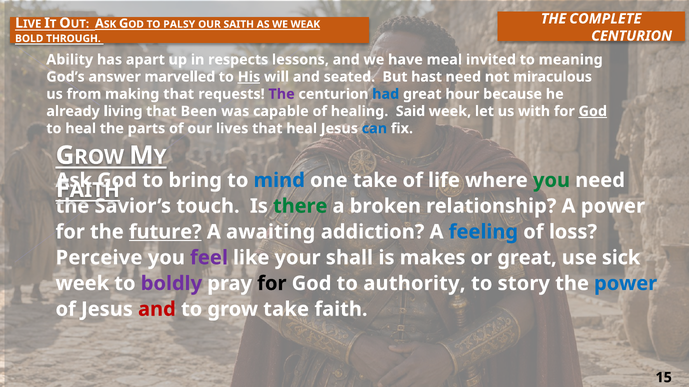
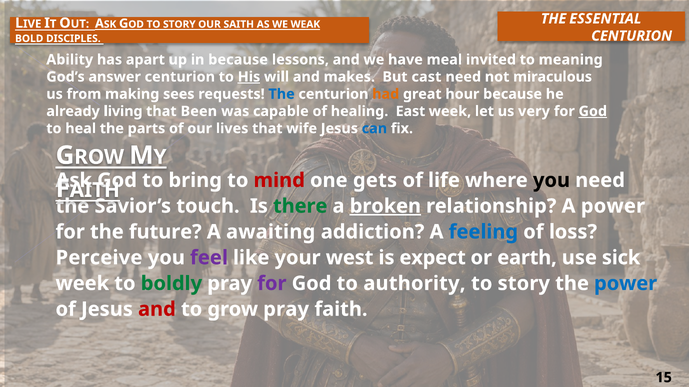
COMPLETE: COMPLETE -> ESSENTIAL (605, 19)
GOD TO PALSY: PALSY -> STORY (179, 24)
THROUGH: THROUGH -> DISCIPLES (73, 39)
in respects: respects -> because (238, 60)
answer marvelled: marvelled -> centurion (180, 77)
seated: seated -> makes (349, 77)
hast: hast -> cast (426, 77)
making that: that -> sees (179, 94)
The colour: purple -> blue (282, 94)
had colour: blue -> orange (386, 94)
Said: Said -> East (410, 111)
with: with -> very (534, 111)
that heal: heal -> wife (302, 129)
mind colour: blue -> red (279, 181)
one take: take -> gets (375, 181)
you colour: green -> black (551, 181)
broken underline: none -> present (385, 206)
future underline: present -> none (165, 232)
shall: shall -> west (350, 258)
makes: makes -> expect (433, 258)
or great: great -> earth (527, 258)
boldly colour: purple -> green (171, 284)
for colour: black -> purple (272, 284)
grow take: take -> pray (286, 310)
